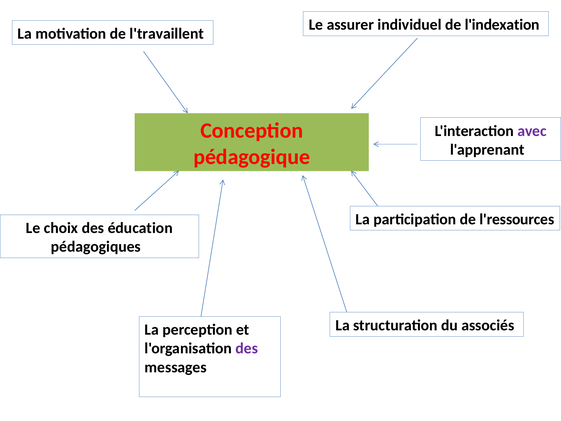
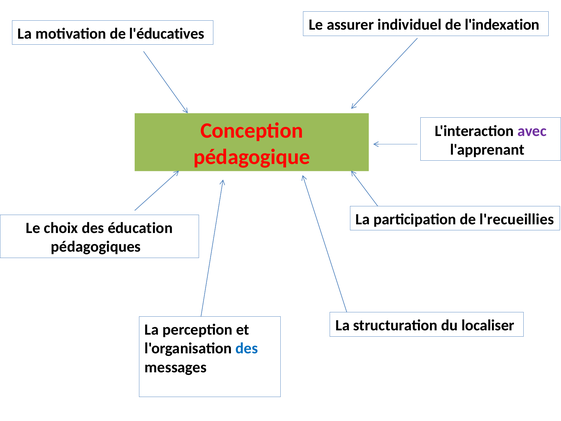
l'travaillent: l'travaillent -> l'éducatives (167, 34)
l'ressources: l'ressources -> l'recueillies (517, 219)
associés: associés -> localiser (488, 325)
des colour: purple -> blue (247, 348)
